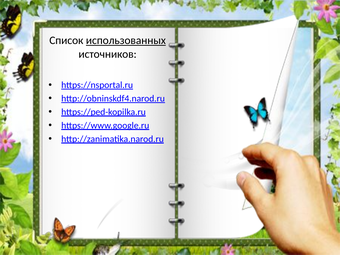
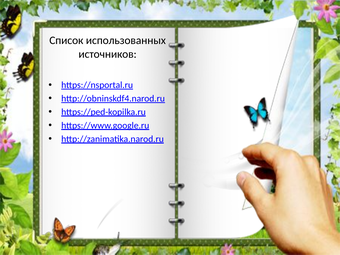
использованных underline: present -> none (126, 40)
